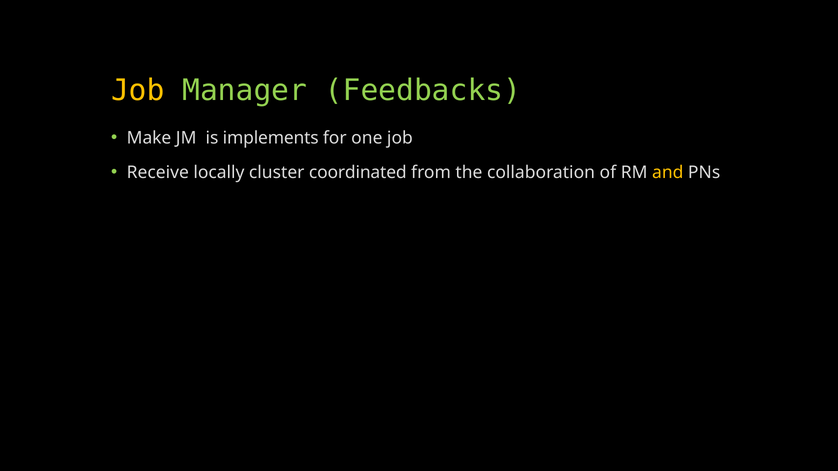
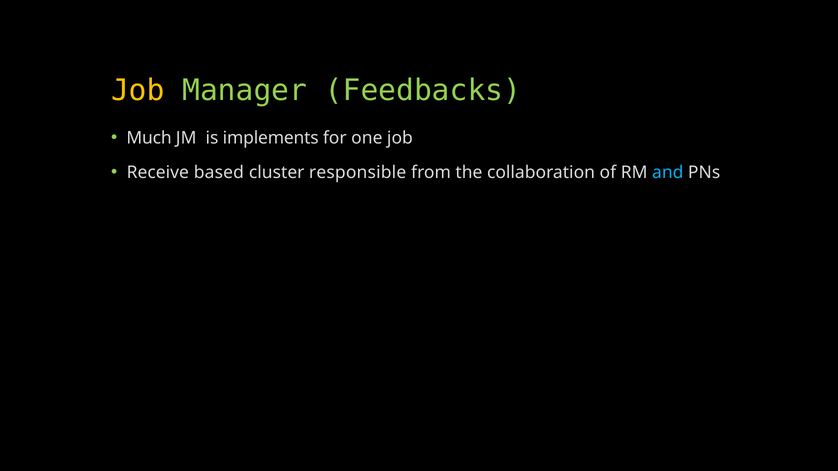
Make: Make -> Much (149, 138)
locally: locally -> based (219, 173)
coordinated: coordinated -> responsible (358, 173)
and colour: yellow -> light blue (668, 173)
